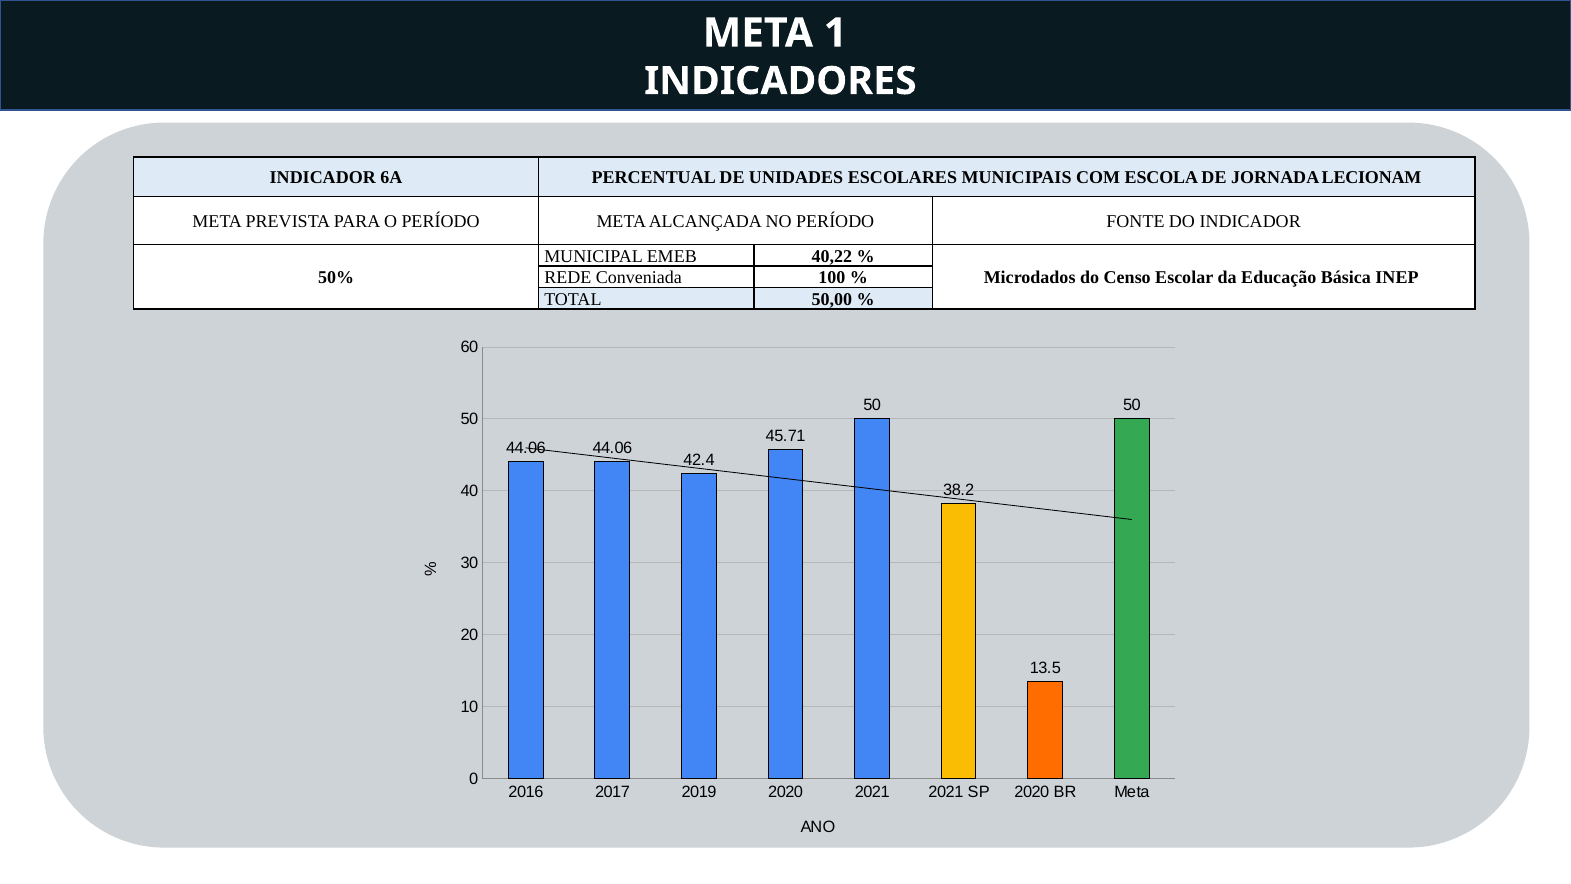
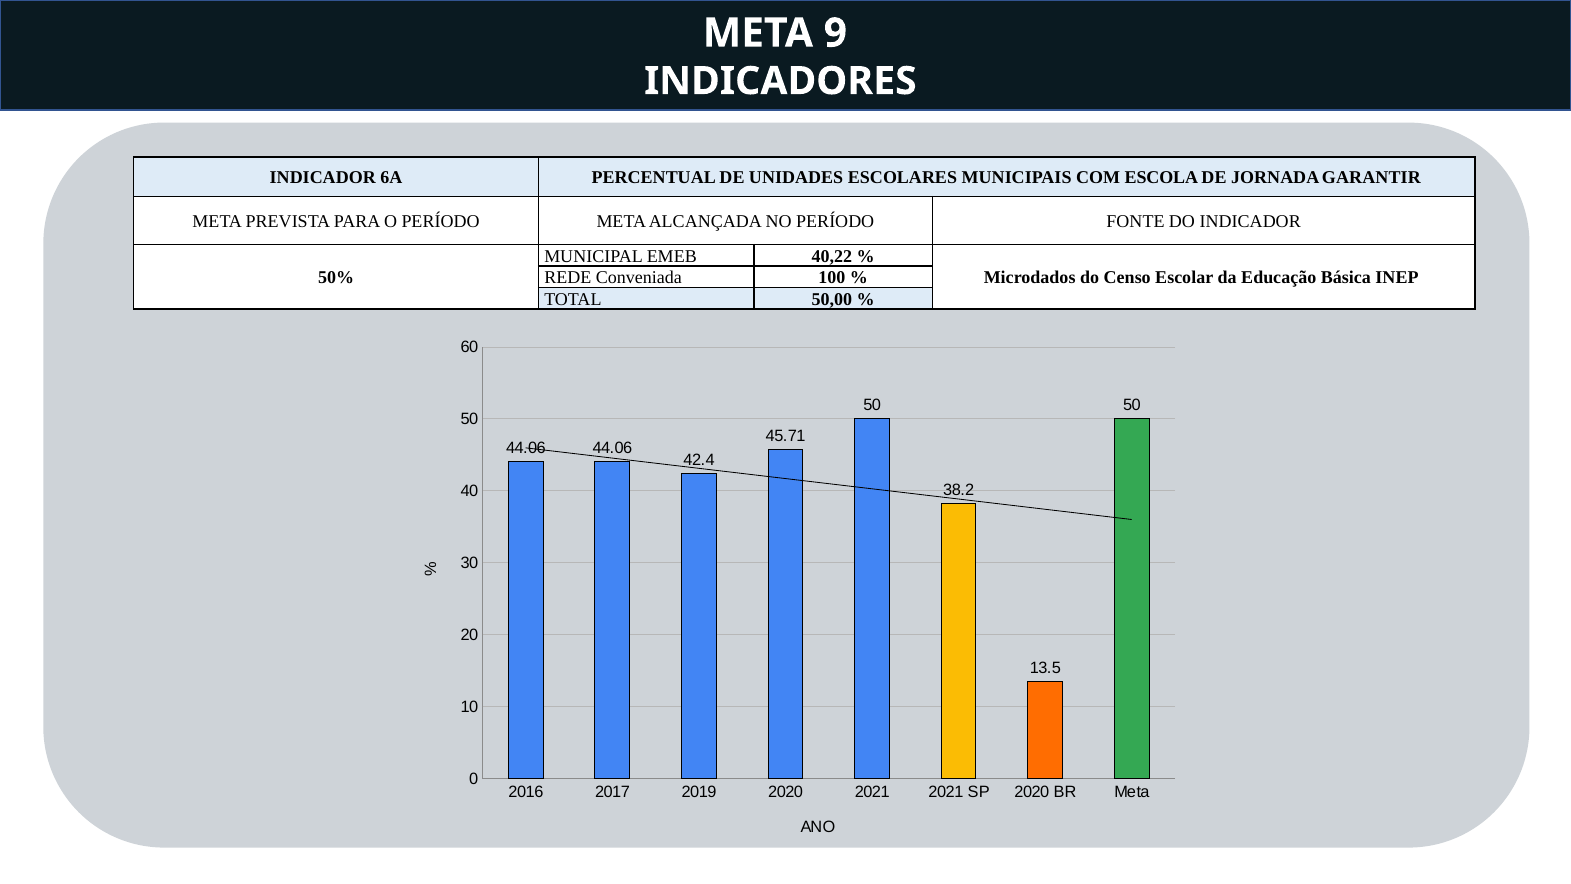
1: 1 -> 9 (835, 33)
LECIONAM: LECIONAM -> GARANTIR (1371, 178)
